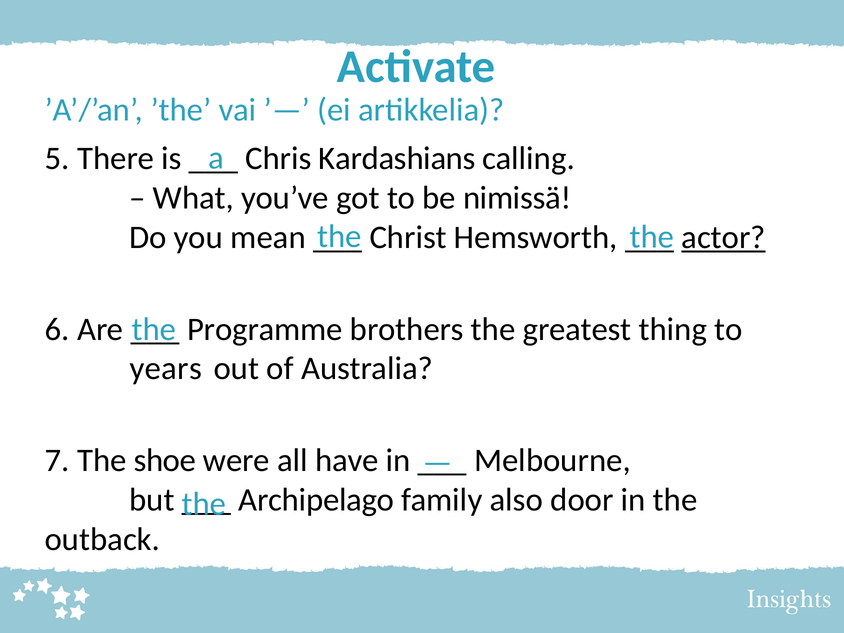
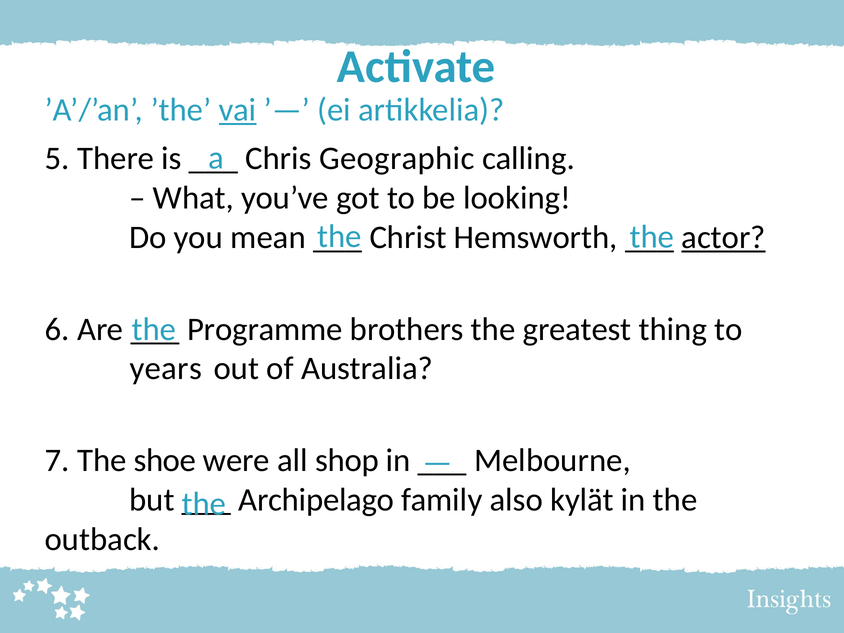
vai underline: none -> present (238, 110)
Kardashians: Kardashians -> Geographic (397, 158)
nimissä: nimissä -> looking (517, 198)
have: have -> shop (347, 461)
door: door -> kylät (582, 500)
